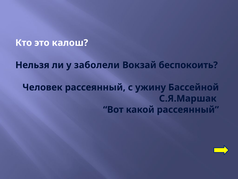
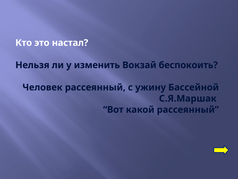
калош: калош -> настал (70, 43)
заболели: заболели -> изменить (97, 65)
